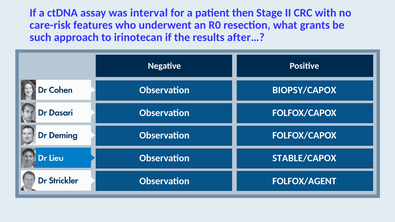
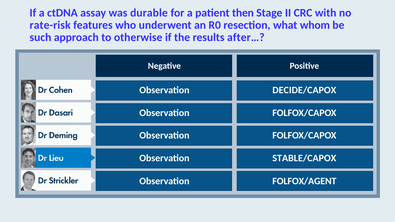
interval: interval -> durable (149, 13)
care-risk: care-risk -> rate-risk (50, 25)
grants: grants -> whom (315, 25)
irinotecan: irinotecan -> otherwise (138, 37)
BIOPSY/CAPOX: BIOPSY/CAPOX -> DECIDE/CAPOX (304, 90)
